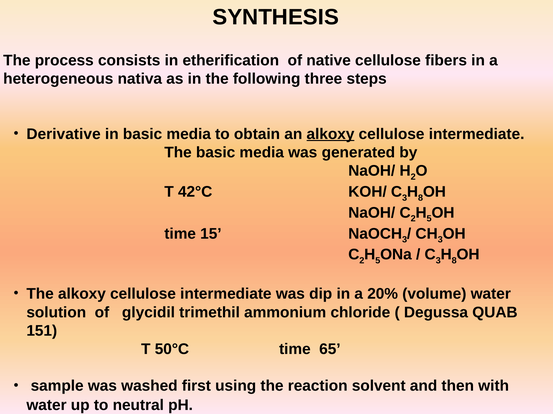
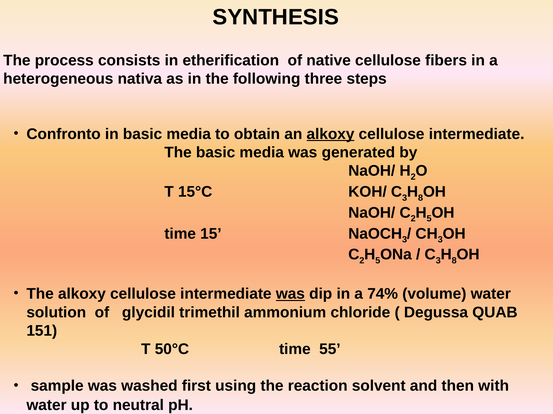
Derivative: Derivative -> Confronto (64, 134)
42°C: 42°C -> 15°C (195, 192)
was underline: none -> present (290, 294)
20%: 20% -> 74% (383, 294)
65: 65 -> 55 (330, 350)
